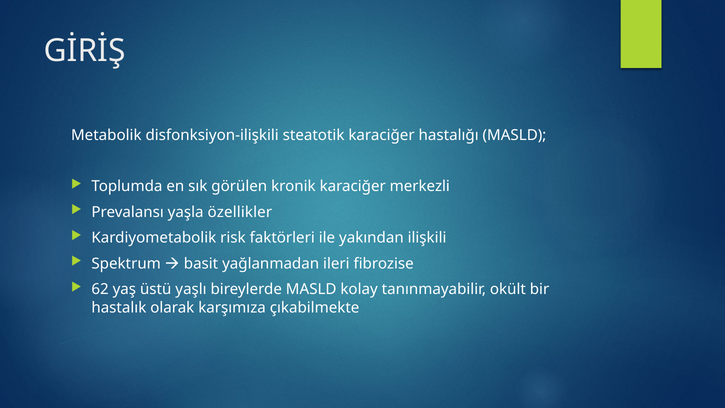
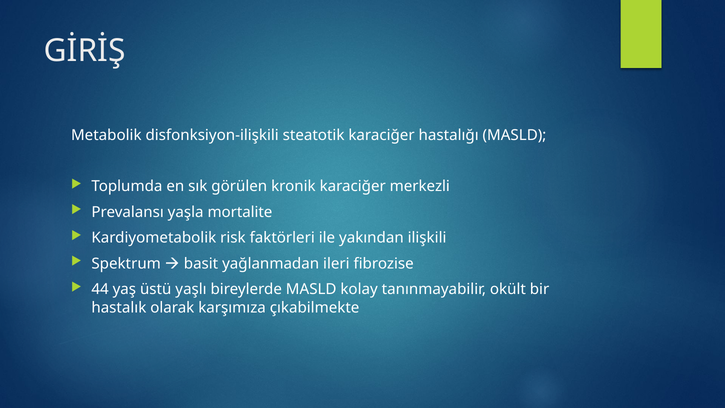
özellikler: özellikler -> mortalite (240, 212)
62: 62 -> 44 (100, 289)
